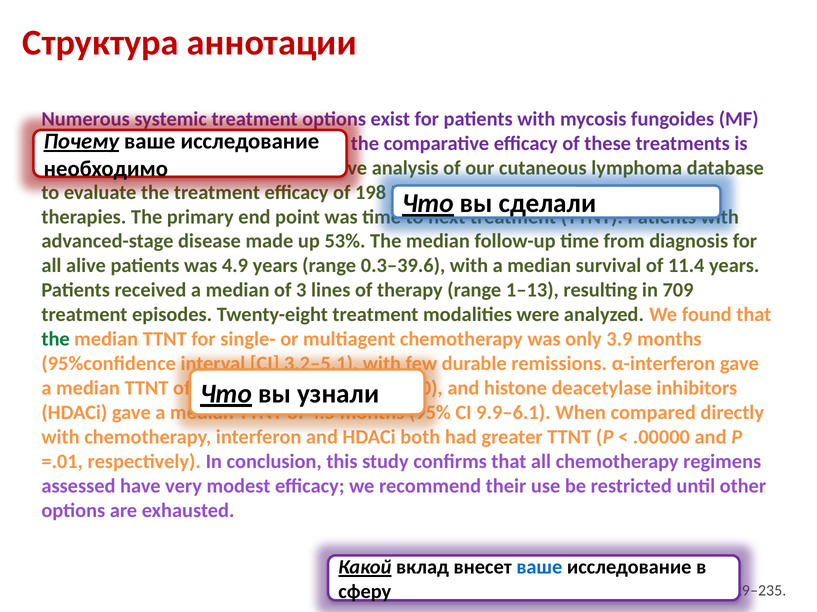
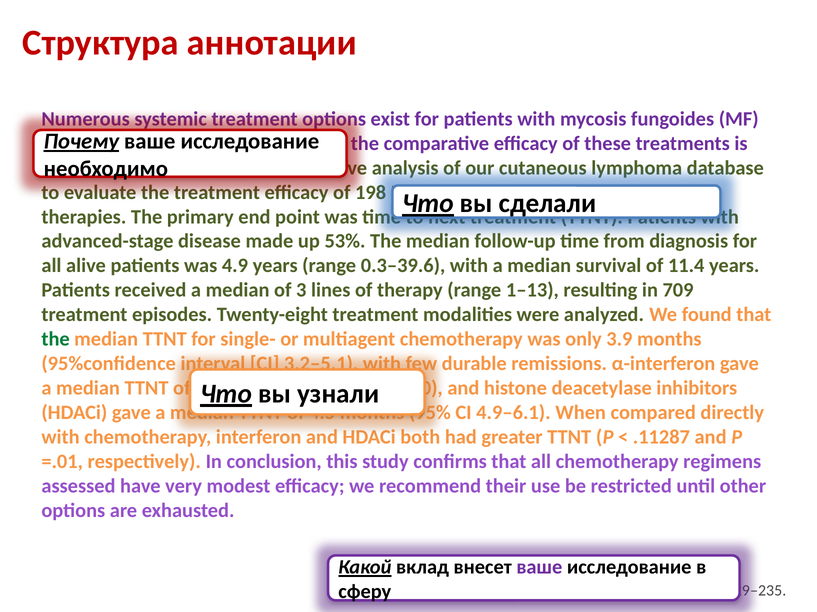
9.9‒6.1: 9.9‒6.1 -> 4.9‒6.1 (513, 413)
.00000: .00000 -> .11287 (661, 438)
ваше colour: blue -> purple (539, 568)
